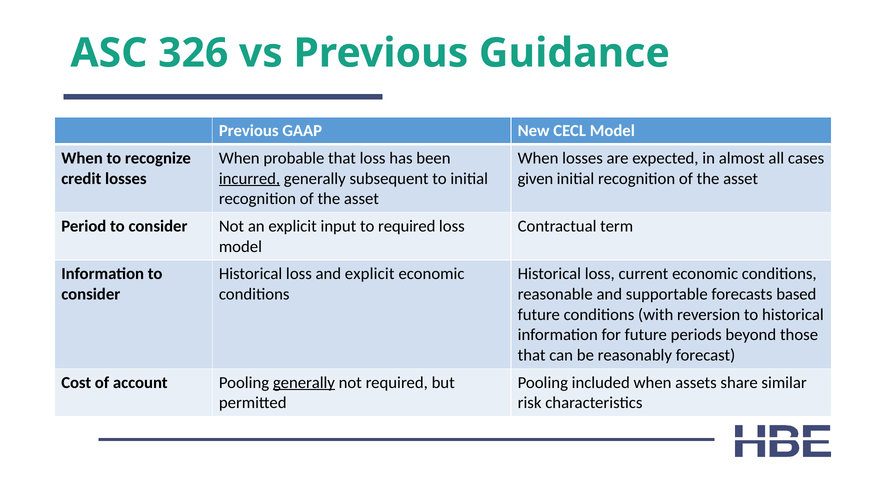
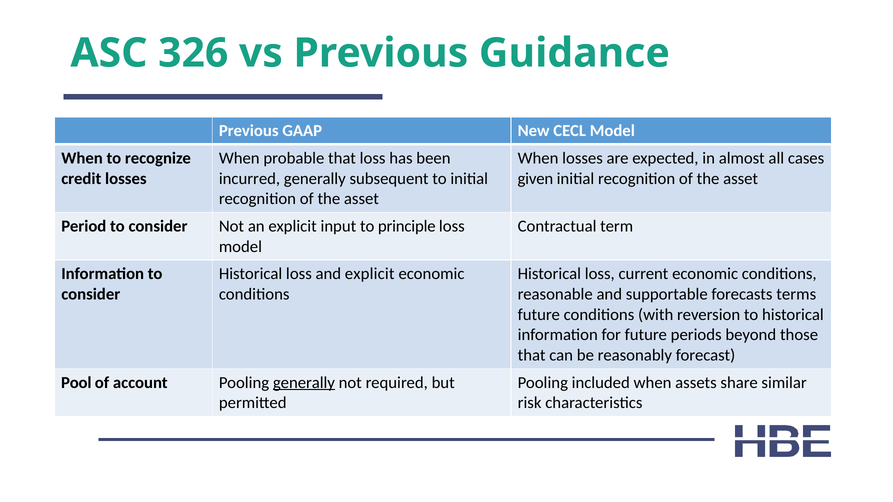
incurred underline: present -> none (250, 179)
to required: required -> principle (407, 226)
based: based -> terms (796, 294)
Cost: Cost -> Pool (76, 383)
